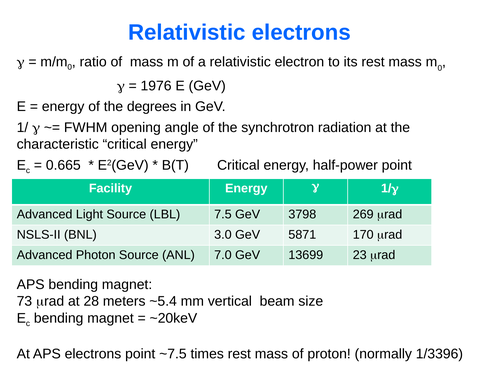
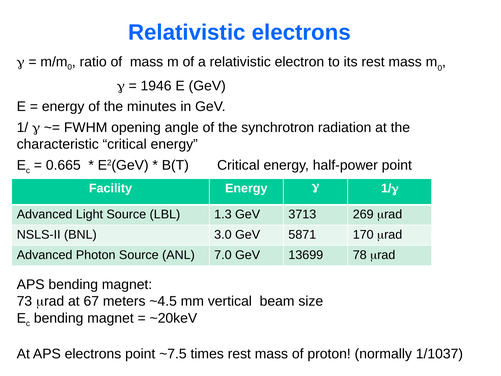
1976: 1976 -> 1946 (156, 86)
degrees: degrees -> minutes (152, 107)
7.5: 7.5 -> 1.3 (223, 214)
3798: 3798 -> 3713 (302, 214)
23: 23 -> 78 (360, 255)
28: 28 -> 67 (91, 301)
~5.4: ~5.4 -> ~4.5 (163, 301)
1/3396: 1/3396 -> 1/1037 (439, 354)
